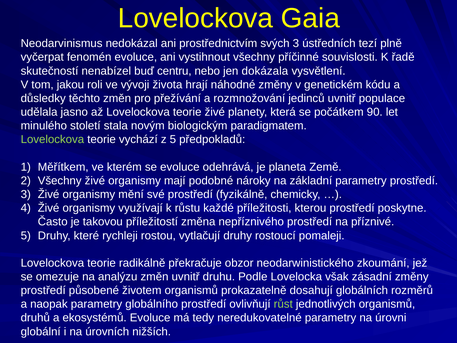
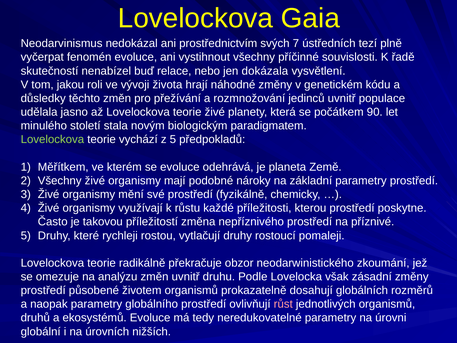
svých 3: 3 -> 7 (296, 43)
centru: centru -> relace (174, 71)
růst colour: light green -> pink (283, 304)
